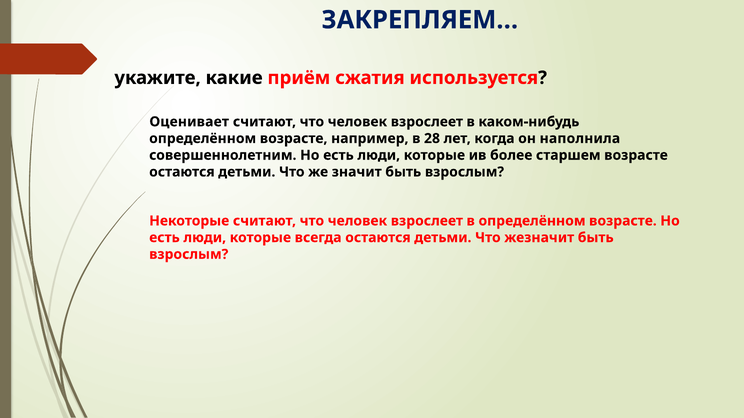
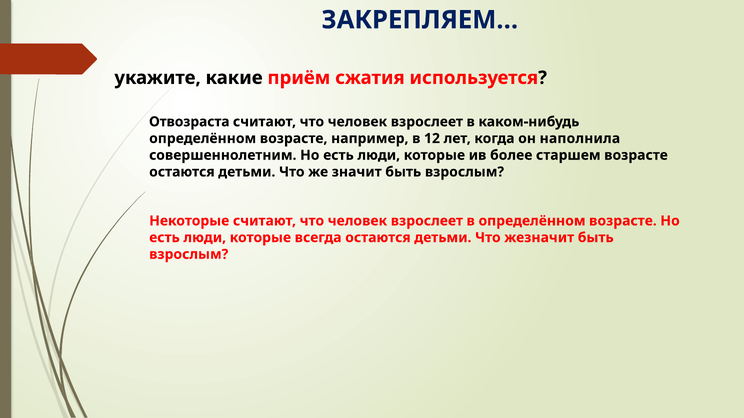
Оценивает: Оценивает -> Отвозраста (189, 122)
28: 28 -> 12 (432, 139)
